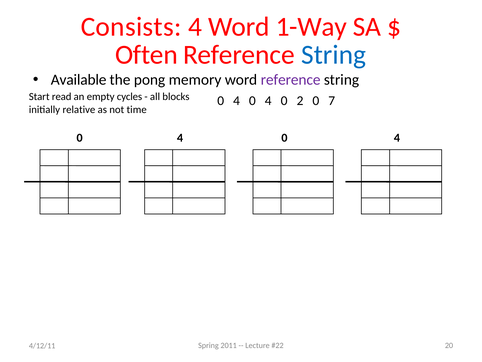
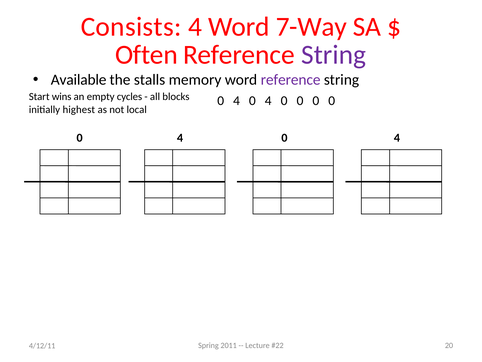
1-Way: 1-Way -> 7-Way (311, 27)
String colour: blue -> purple (334, 55)
pong: pong -> stalls (150, 80)
read: read -> wins (62, 97)
4 0 2: 2 -> 0 (300, 101)
7: 7 -> 0 (332, 101)
relative: relative -> highest (79, 109)
time: time -> local (137, 109)
